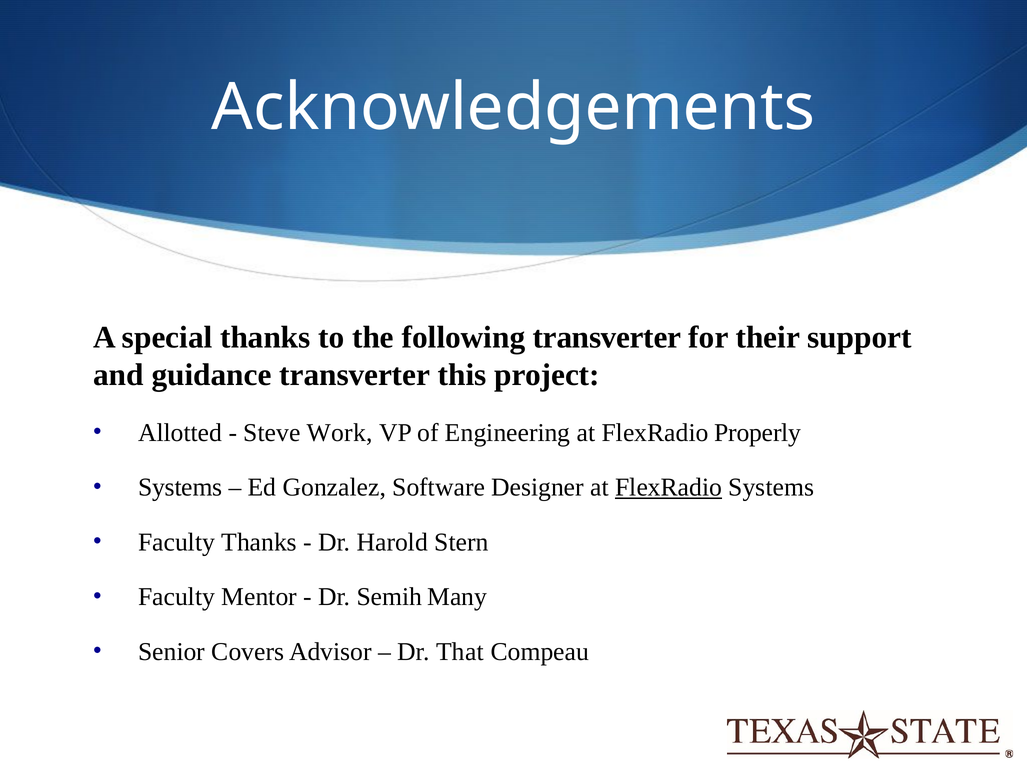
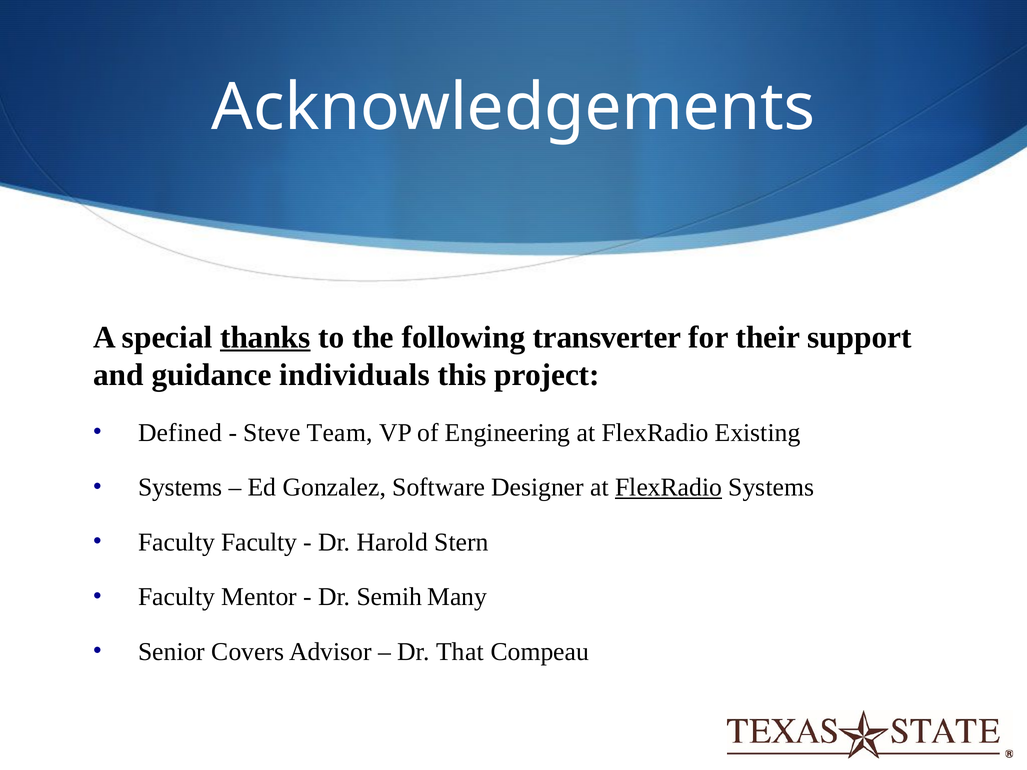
thanks underline: none -> present (265, 337)
guidance transverter: transverter -> individuals (355, 375)
Allotted: Allotted -> Defined (180, 433)
Work: Work -> Team (340, 433)
Properly: Properly -> Existing (758, 433)
Faculty Thanks: Thanks -> Faculty (259, 542)
